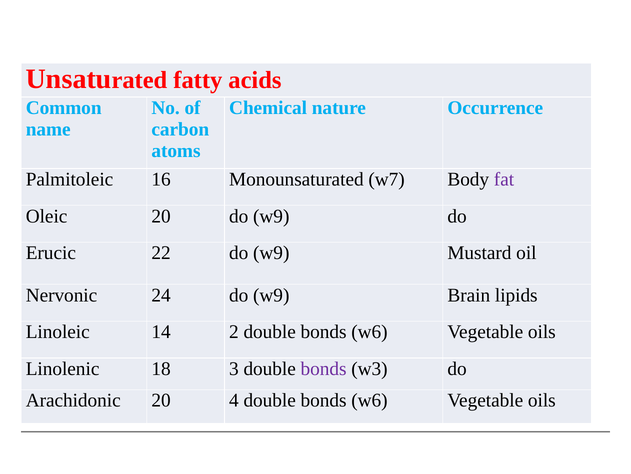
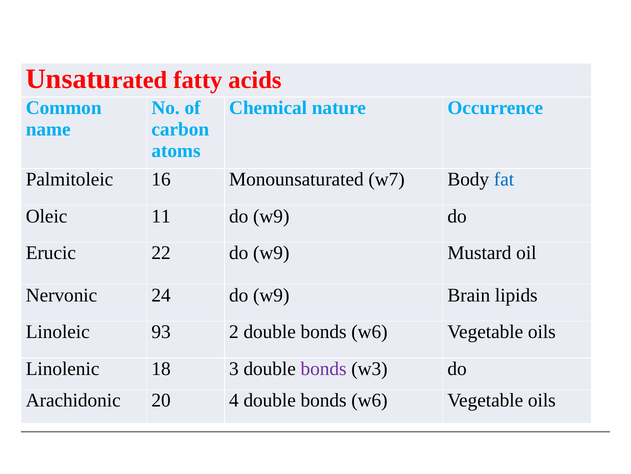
fat colour: purple -> blue (504, 179)
Oleic 20: 20 -> 11 (161, 216)
14: 14 -> 93 (161, 331)
